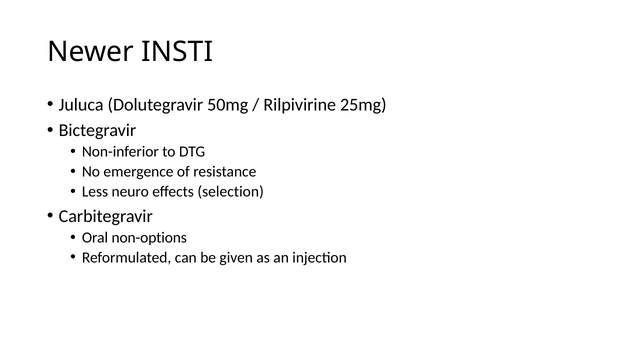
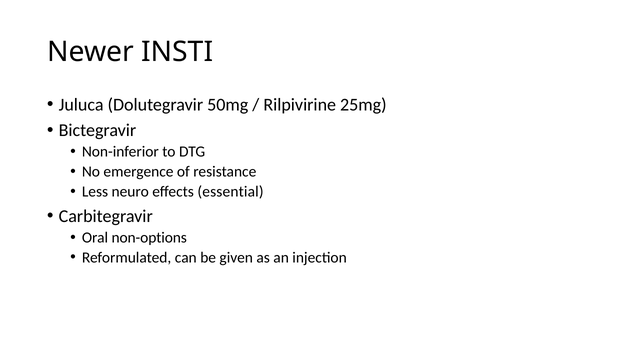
selection: selection -> essential (231, 191)
